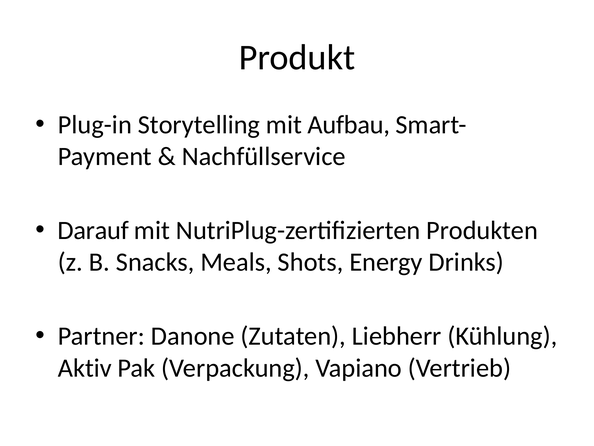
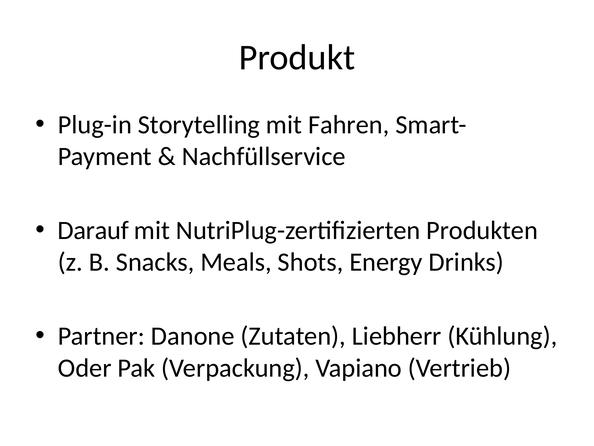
Aufbau: Aufbau -> Fahren (349, 125)
Aktiv: Aktiv -> Oder (85, 368)
